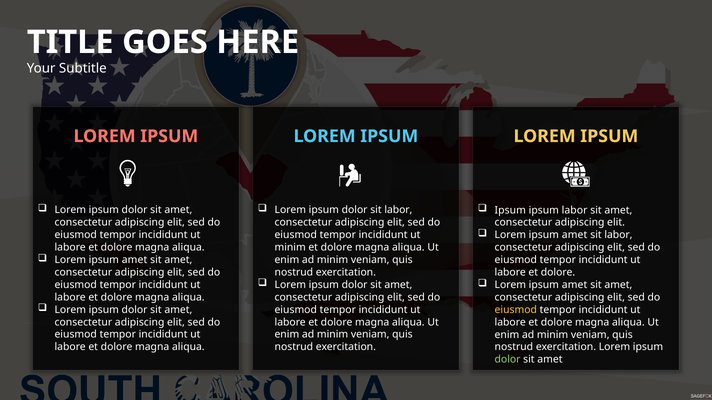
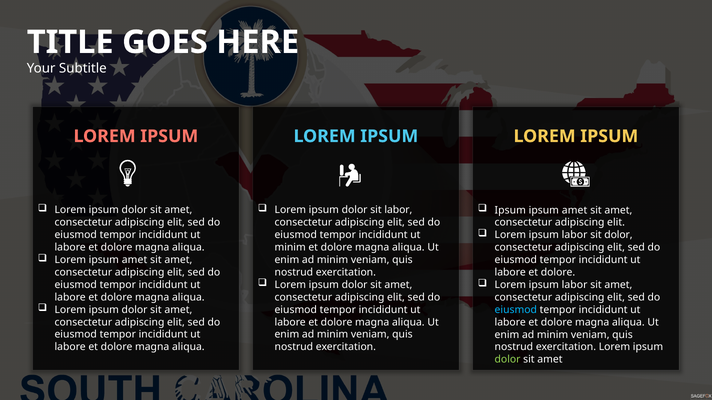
labor: labor -> amet (575, 210)
amet: amet -> labor (575, 235)
labor: labor -> dolor (618, 235)
amet: amet -> labor (575, 285)
eiusmod colour: yellow -> light blue (516, 310)
